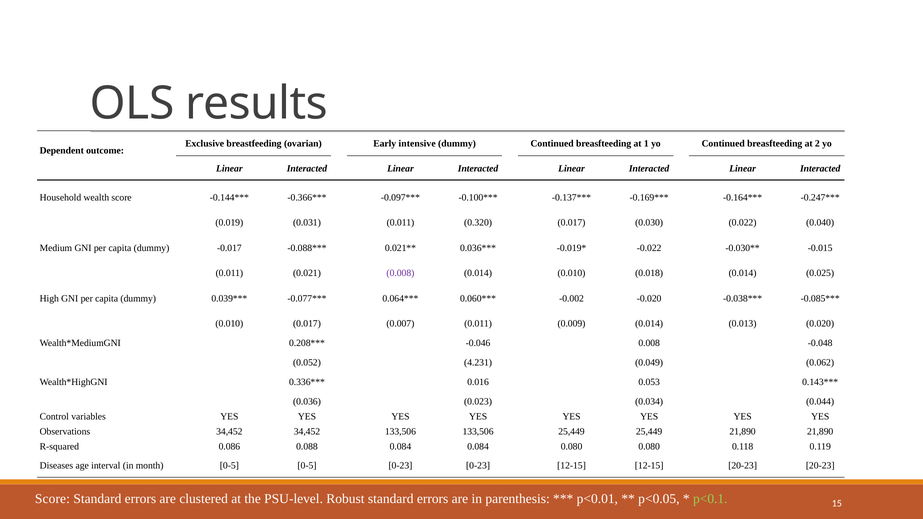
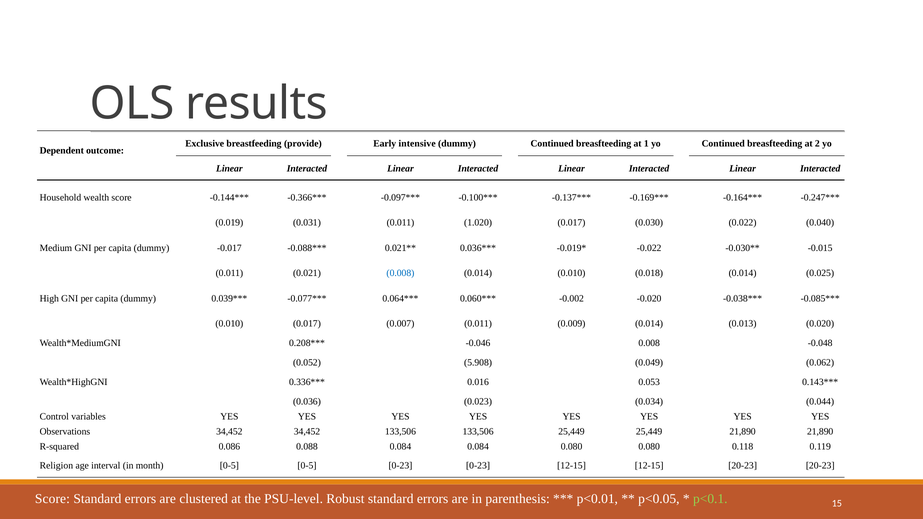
ovarian: ovarian -> provide (303, 144)
0.320: 0.320 -> 1.020 (478, 223)
0.008 colour: purple -> blue (400, 273)
4.231: 4.231 -> 5.908 (478, 363)
Diseases: Diseases -> Religion (56, 466)
